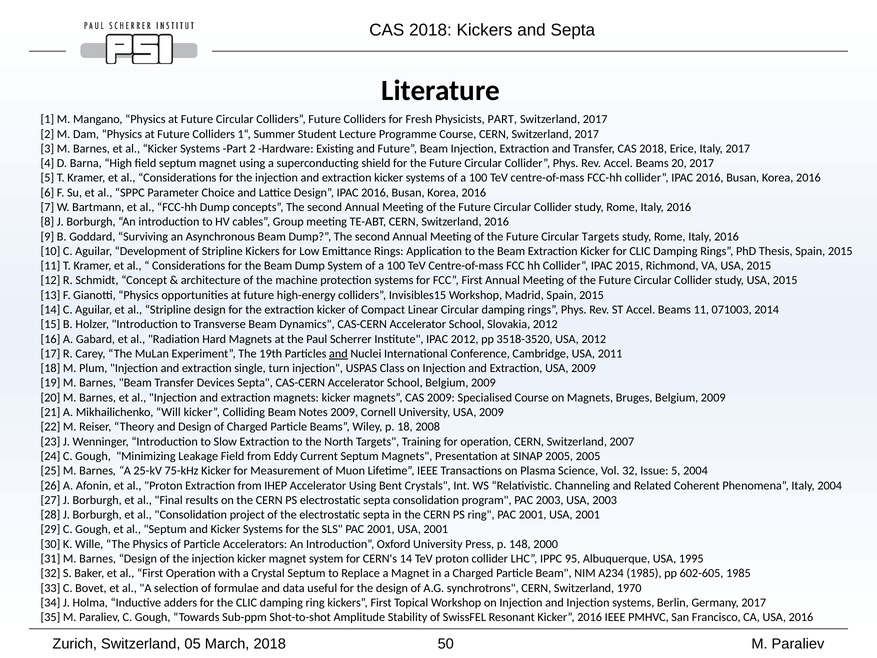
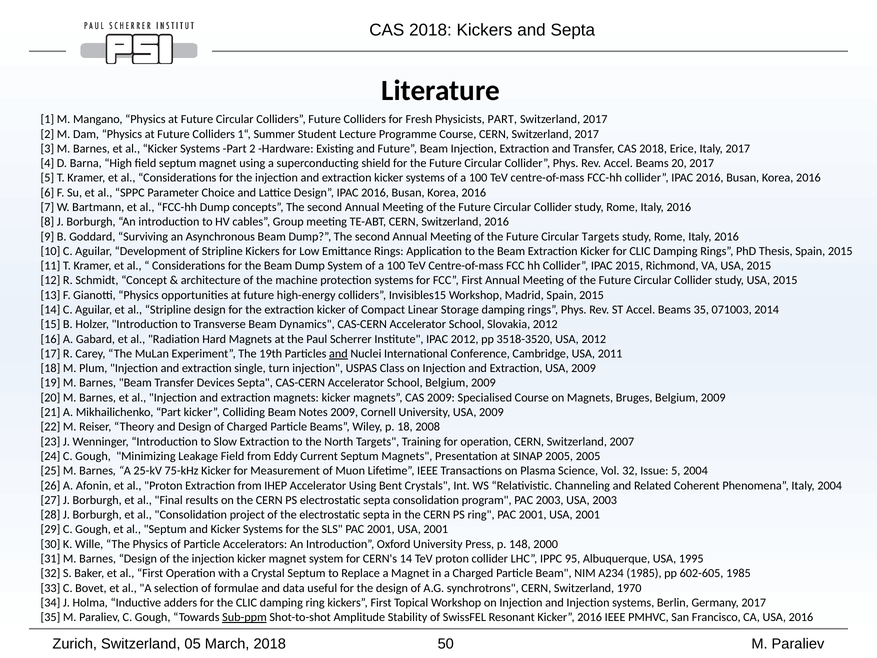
Linear Circular: Circular -> Storage (460, 310)
Beams 11: 11 -> 35 (701, 310)
Mikhailichenko Will: Will -> Part (169, 412)
Sub-ppm underline: none -> present (245, 617)
